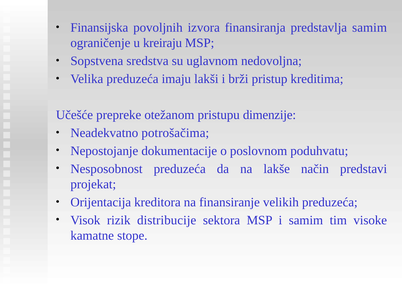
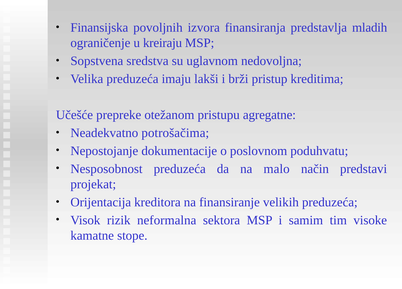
predstavlja samim: samim -> mladih (370, 28)
dimenzije: dimenzije -> agregatne (269, 115)
lakše: lakše -> malo (277, 169)
distribucije: distribucije -> neformalna (167, 221)
